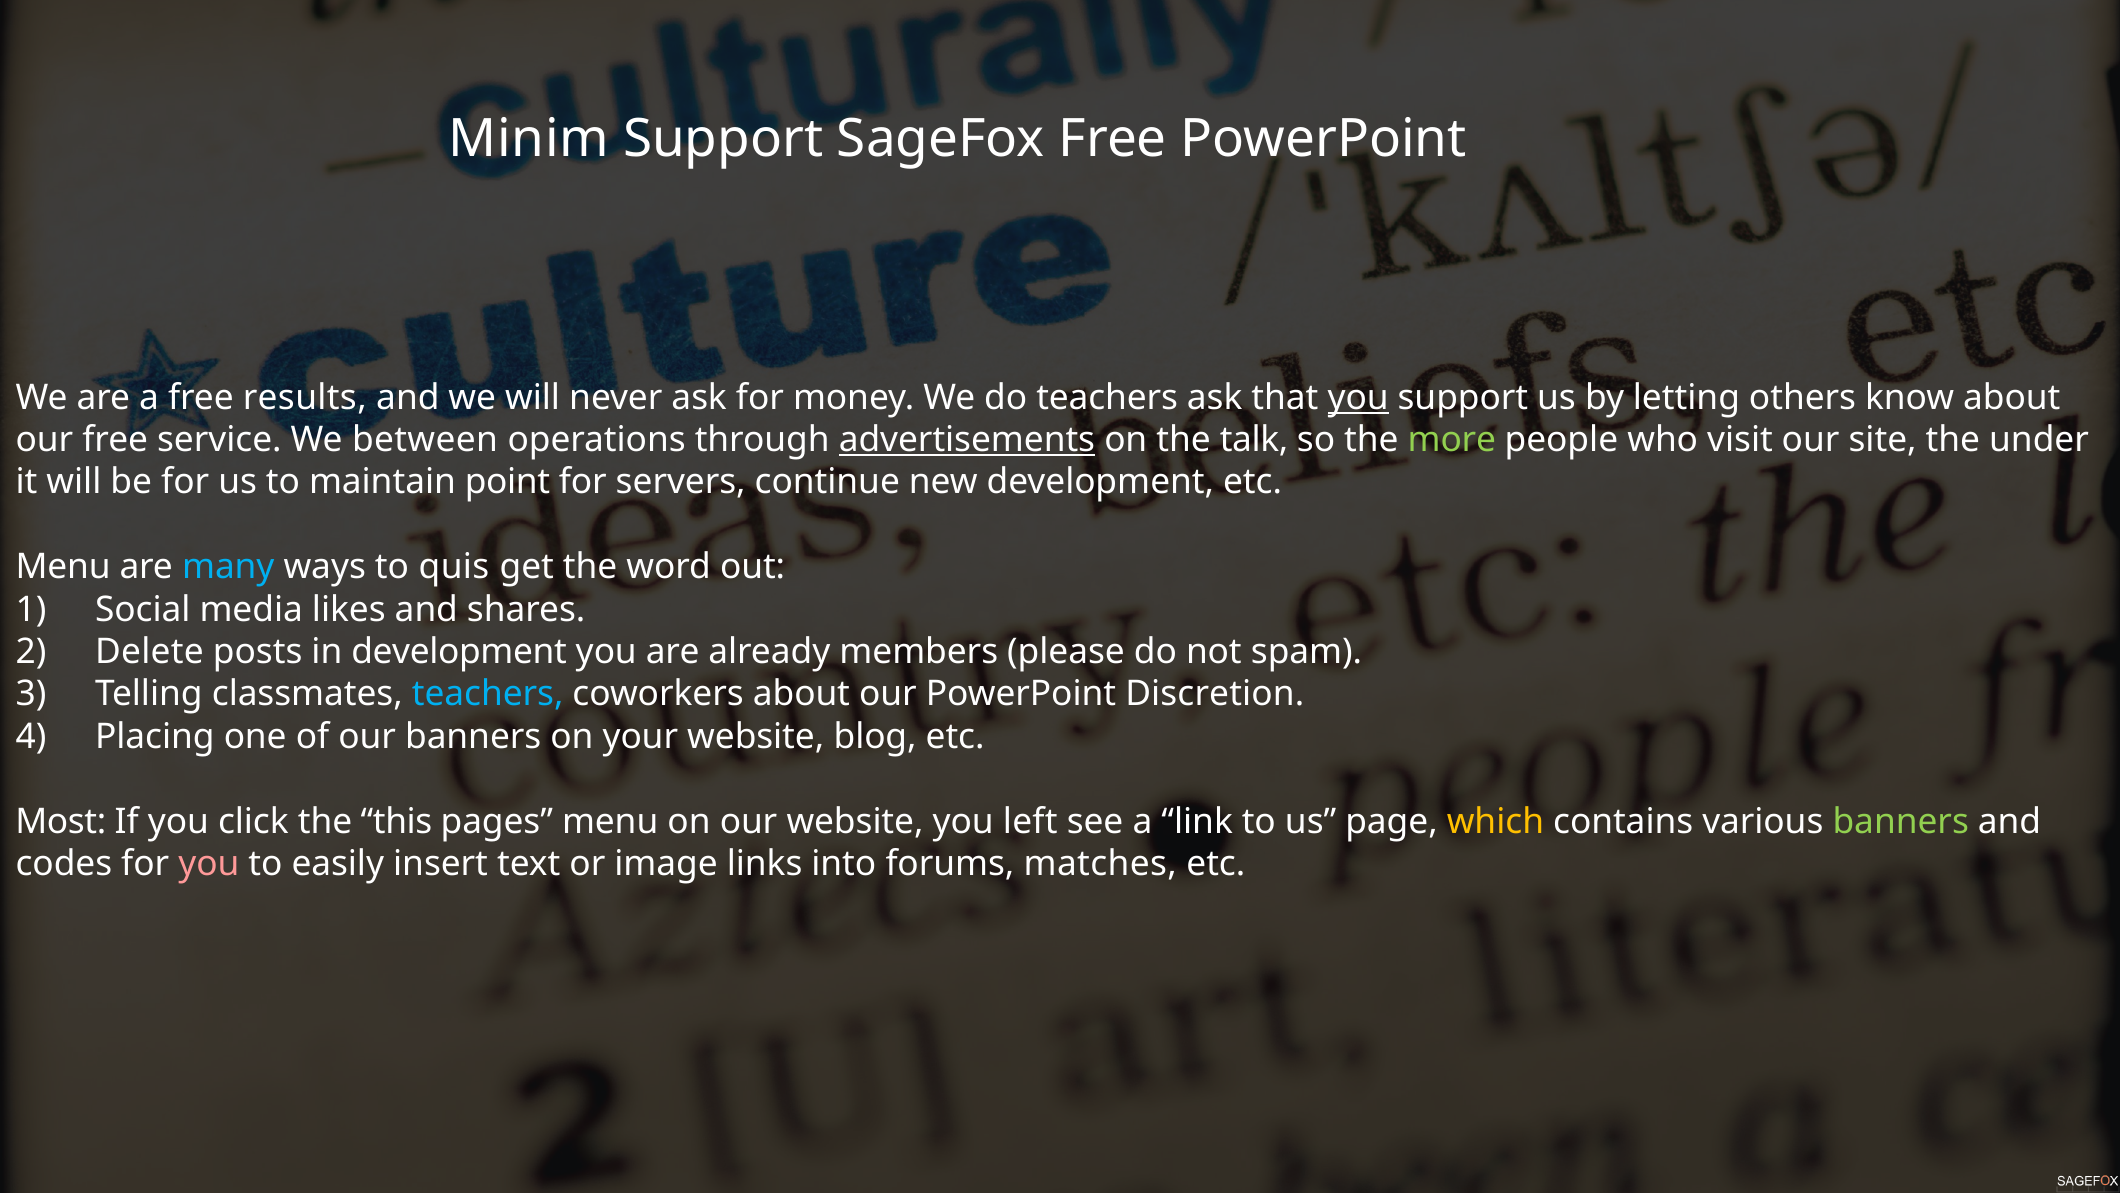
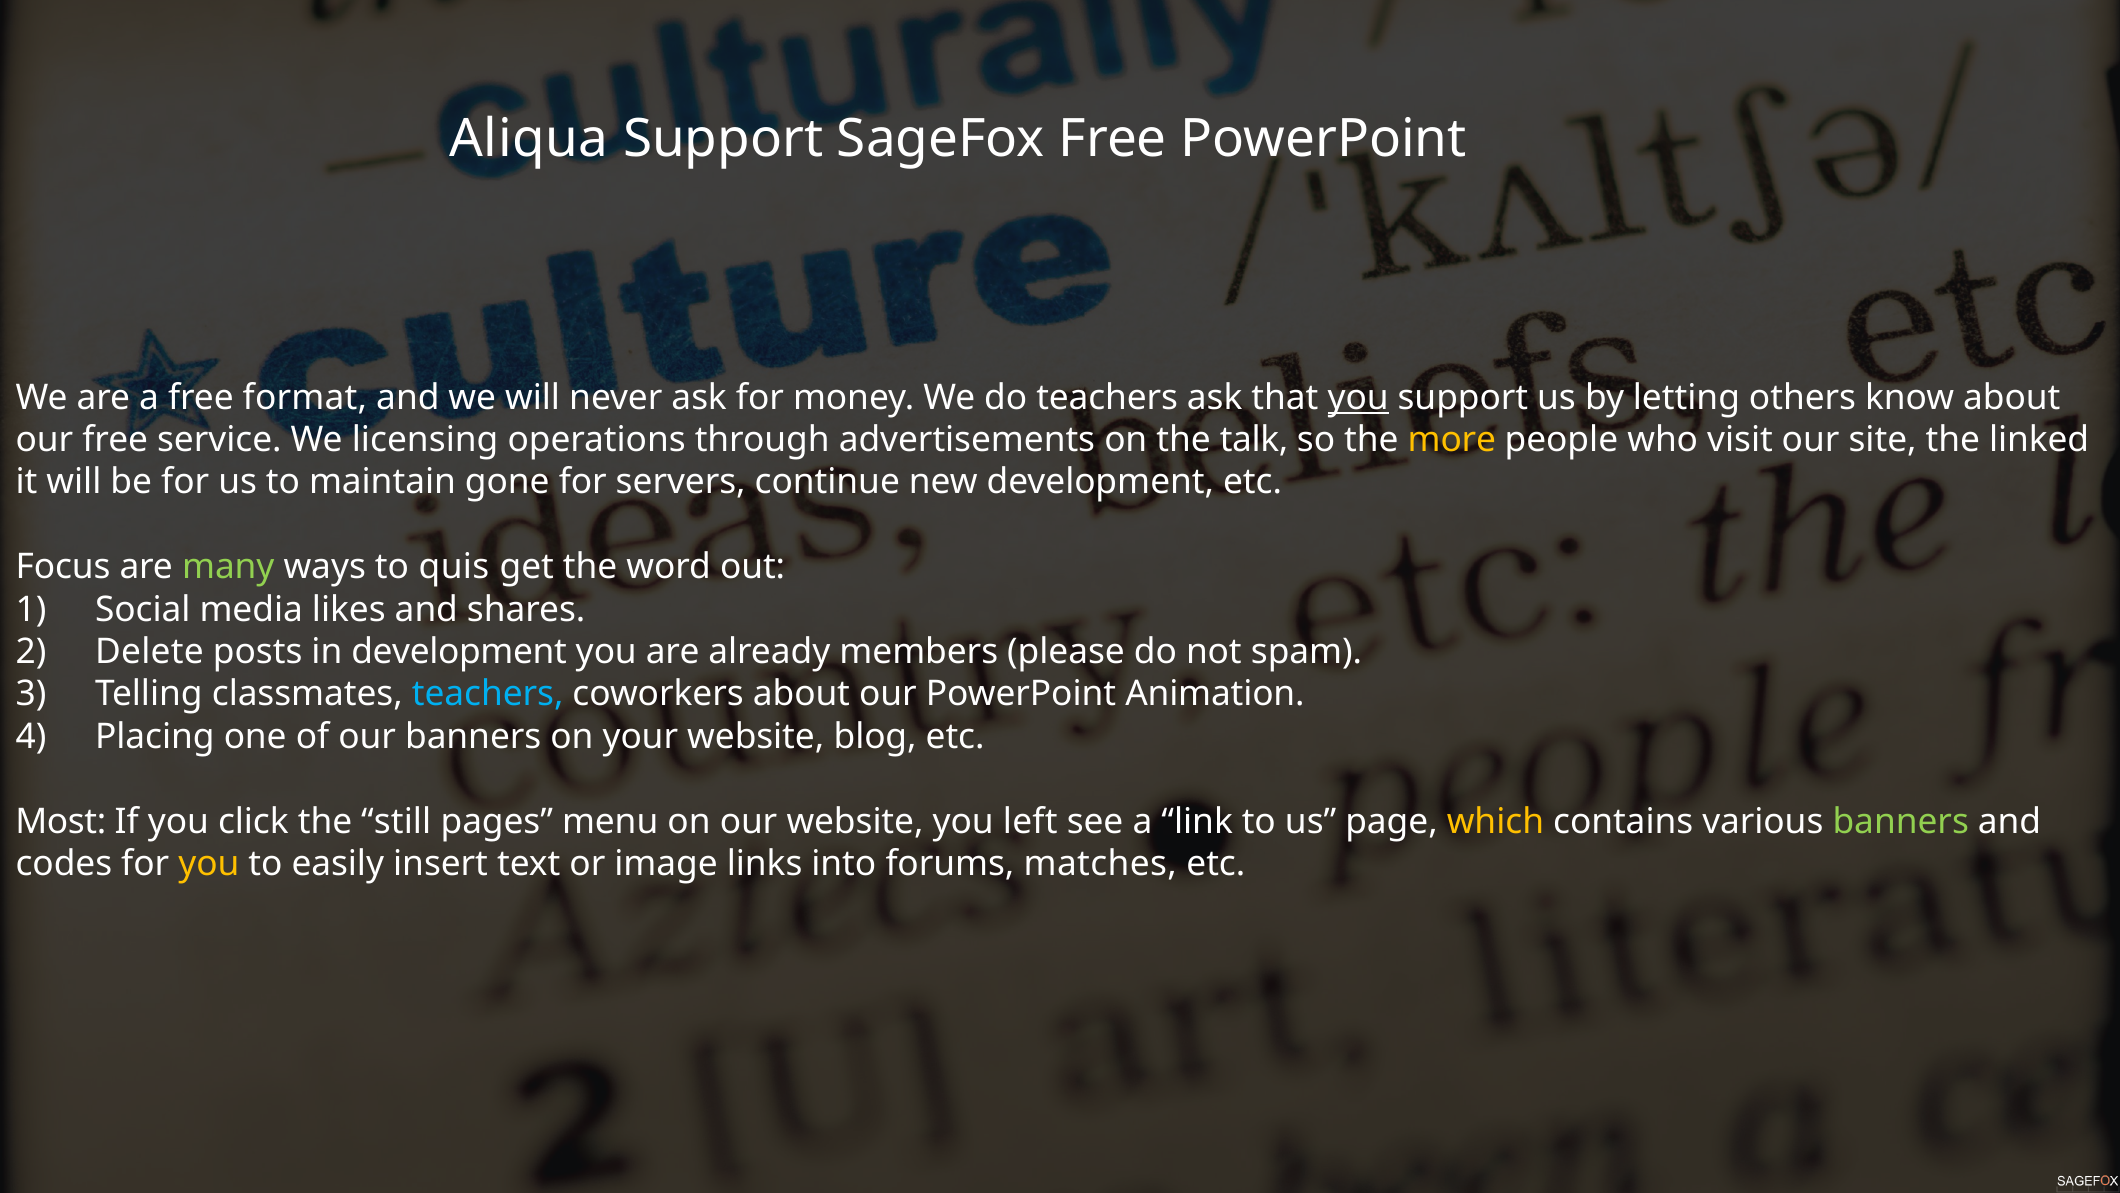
Minim: Minim -> Aliqua (529, 139)
results: results -> format (305, 397)
between: between -> licensing (425, 440)
advertisements underline: present -> none (967, 440)
more colour: light green -> yellow (1452, 440)
under: under -> linked (2039, 440)
point: point -> gone (507, 482)
Menu: Menu -> Focus (63, 567)
many colour: light blue -> light green (228, 567)
Discretion: Discretion -> Animation (1215, 694)
this: this -> still (396, 821)
you colour: pink -> yellow (209, 864)
